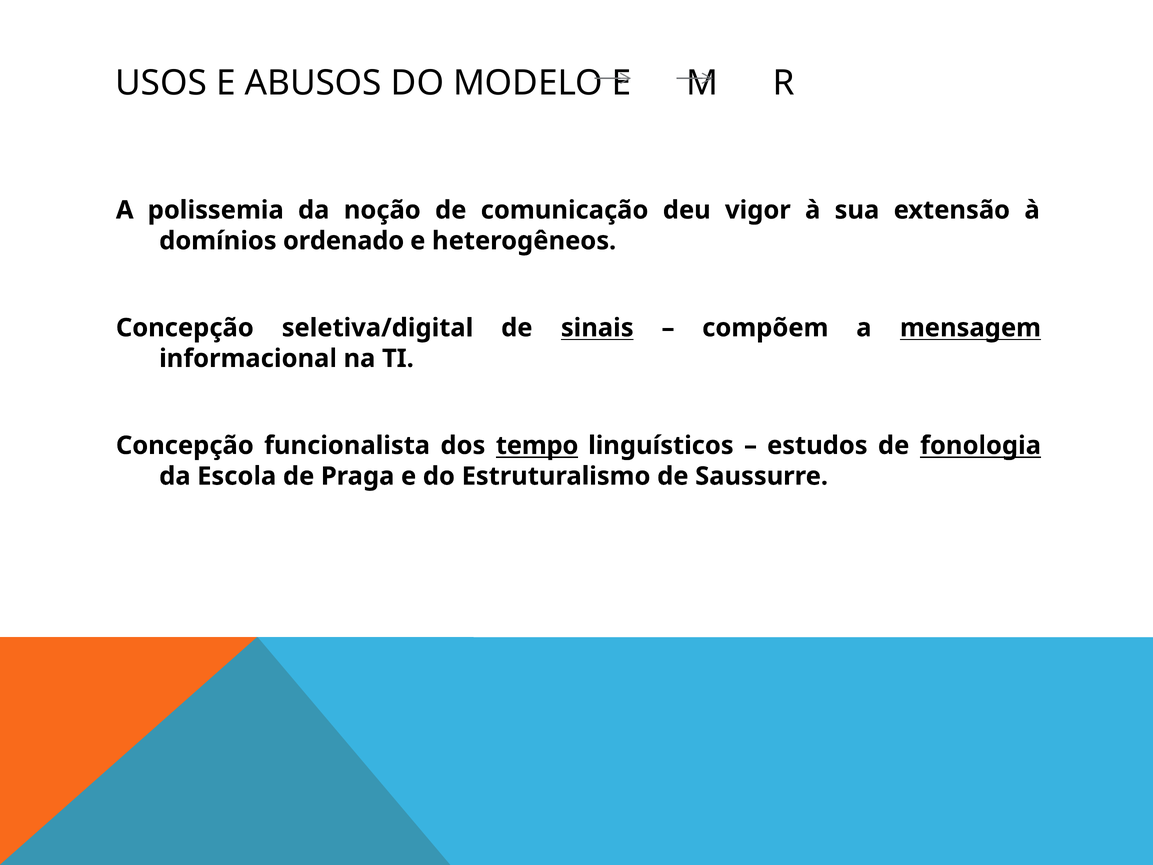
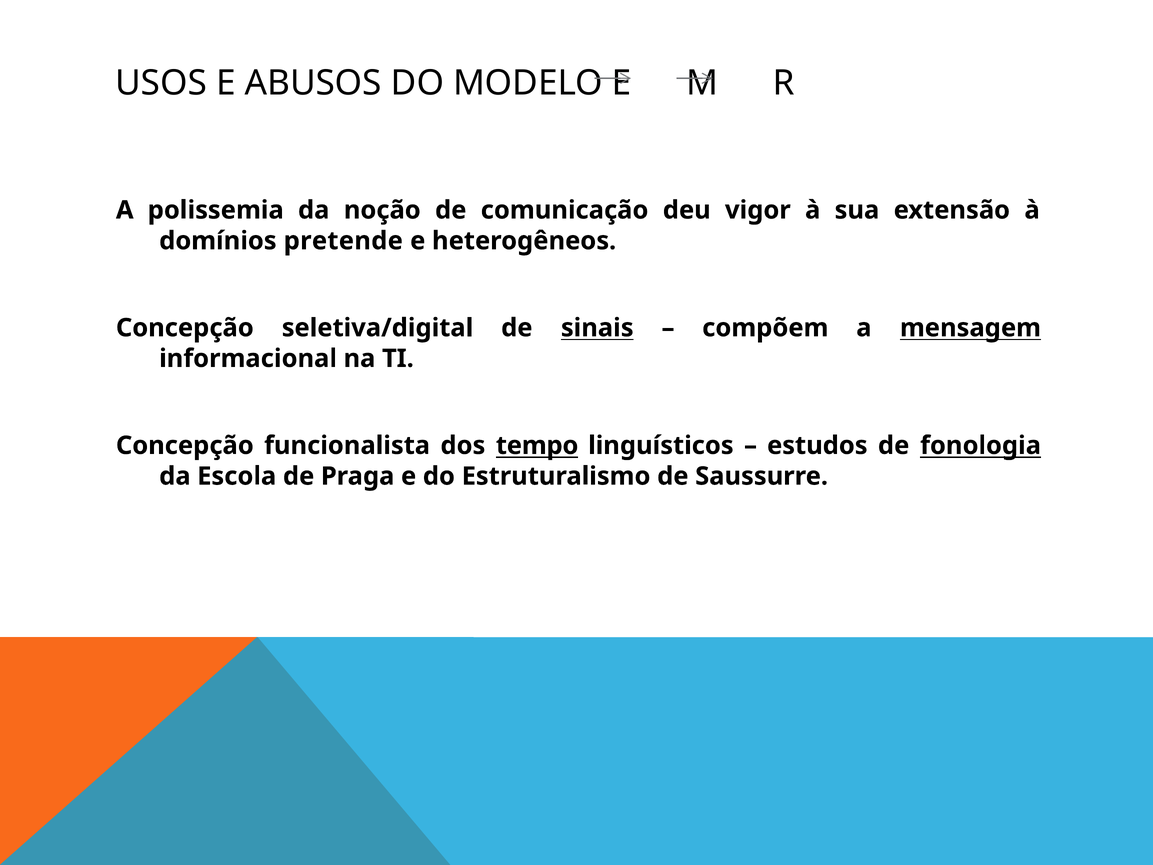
ordenado: ordenado -> pretende (343, 241)
